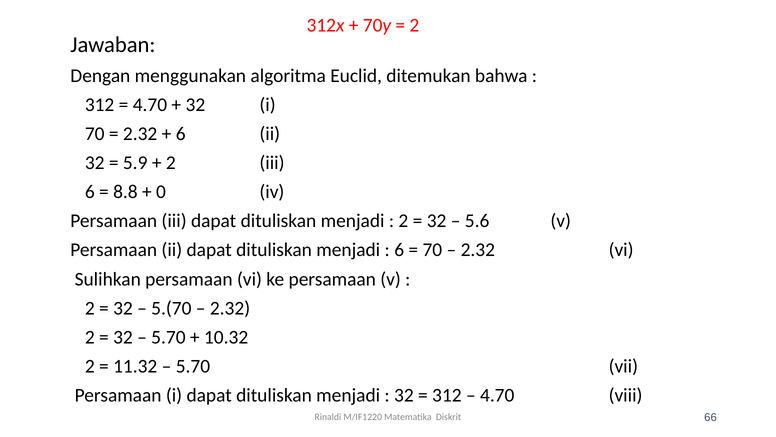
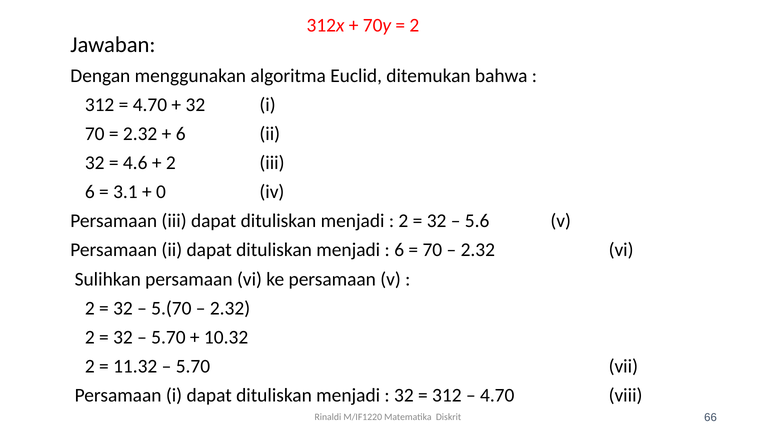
5.9: 5.9 -> 4.6 (135, 163)
8.8: 8.8 -> 3.1 (125, 192)
